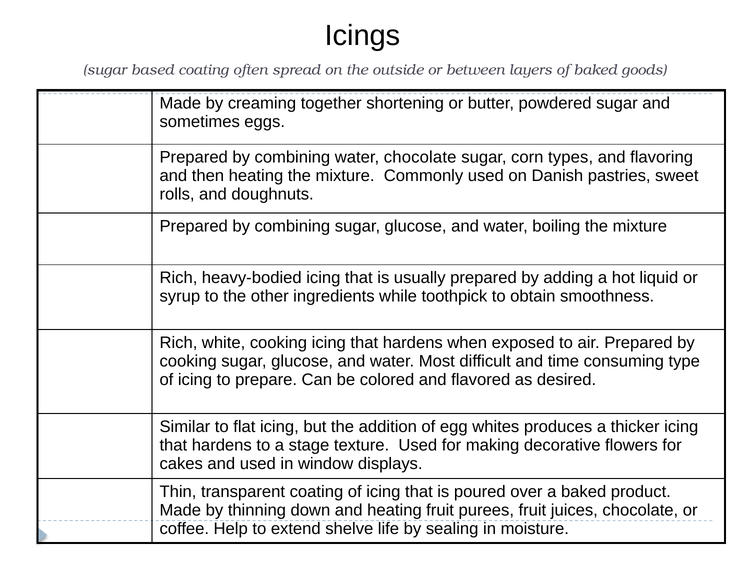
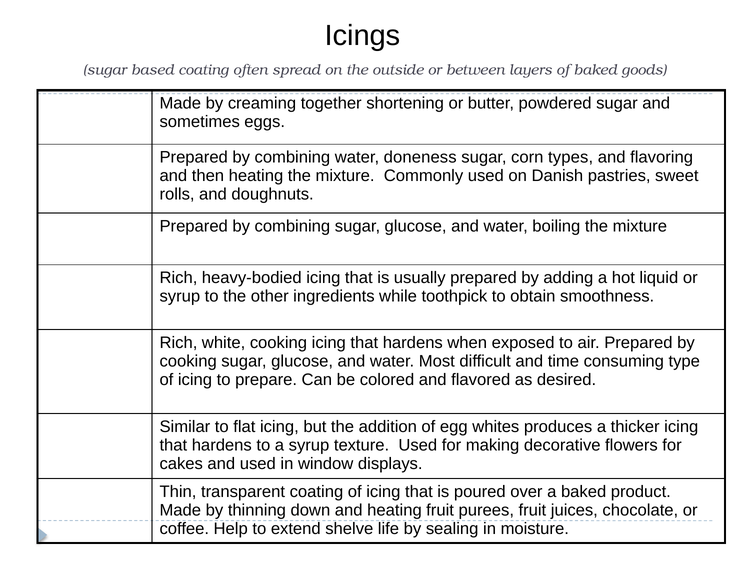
water chocolate: chocolate -> doneness (420, 158)
a stage: stage -> syrup (309, 446)
